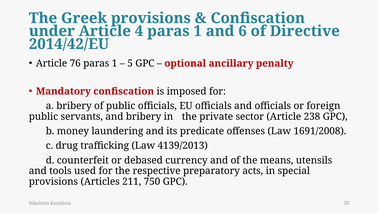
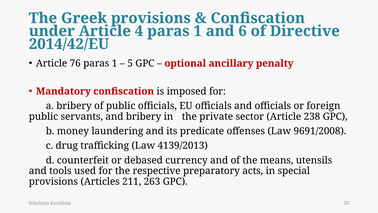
1691/2008: 1691/2008 -> 9691/2008 (320, 131)
750: 750 -> 263 (152, 181)
